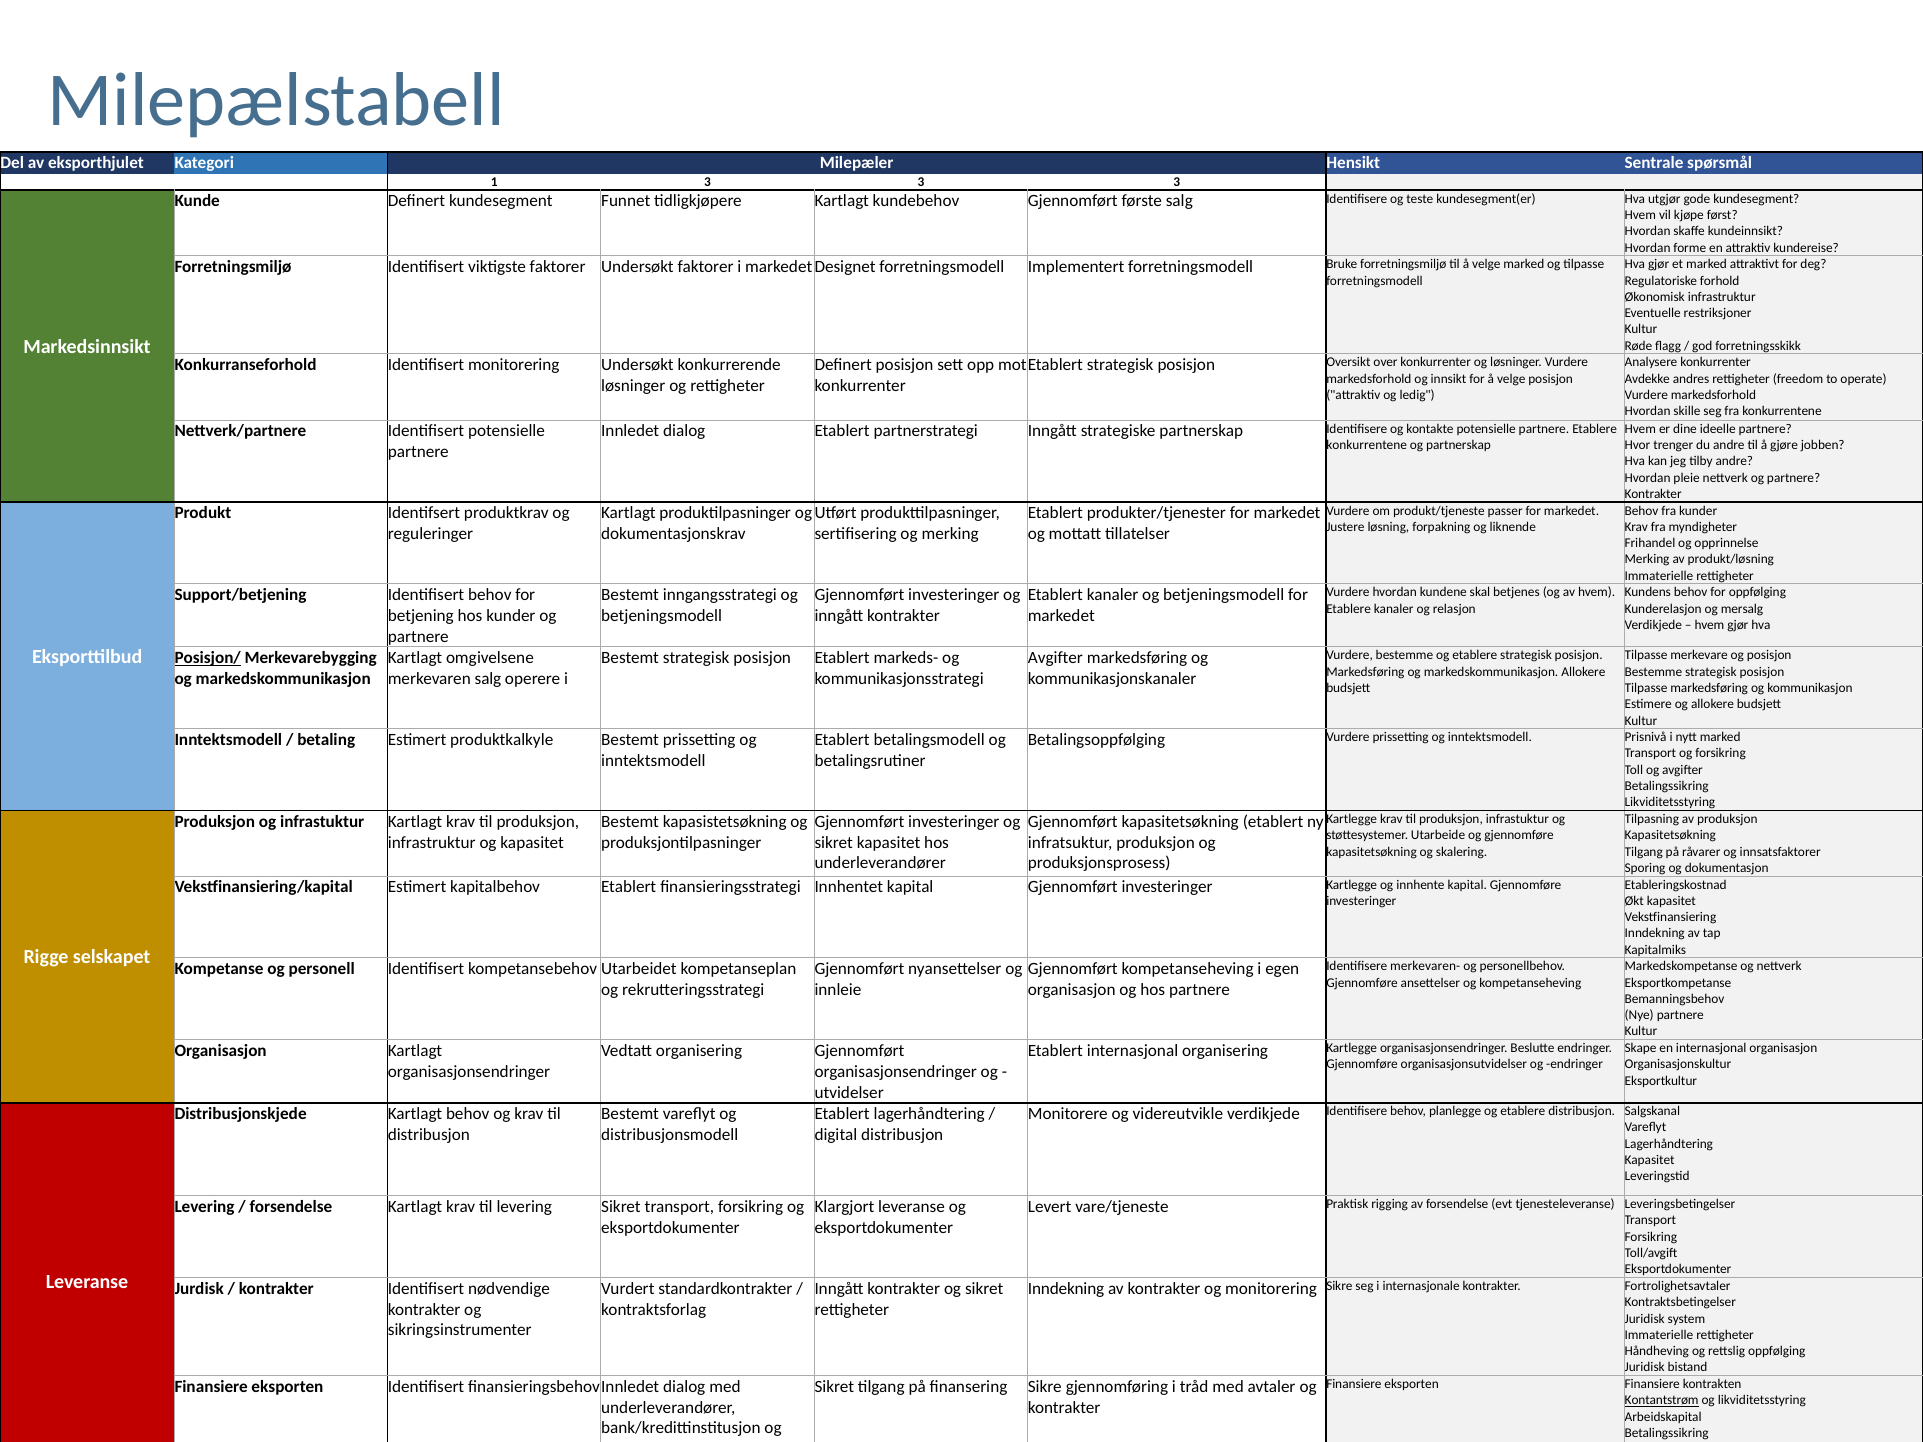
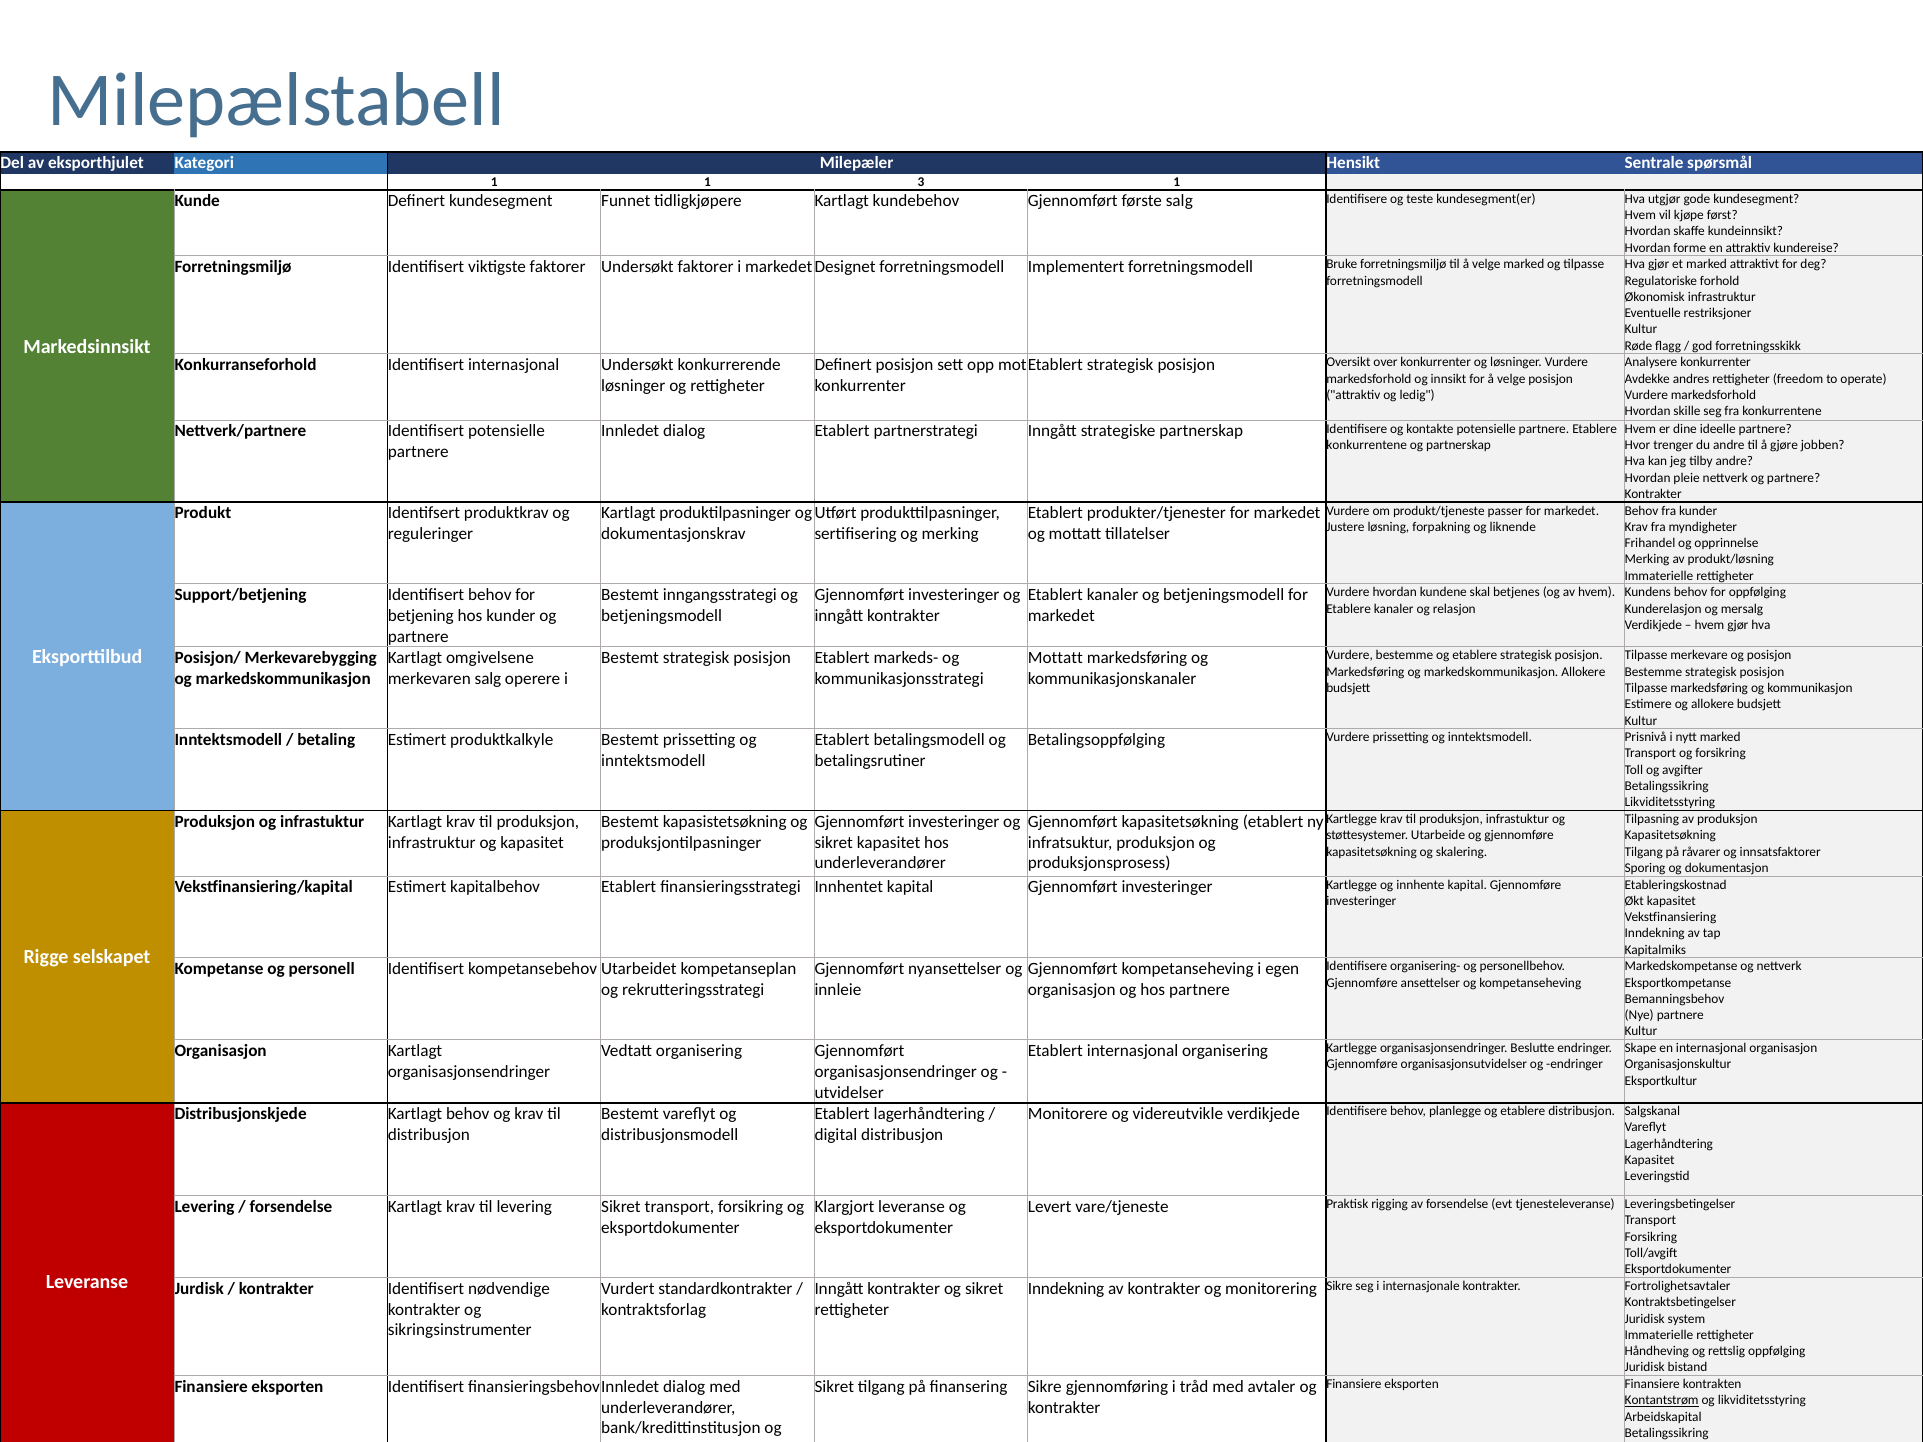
1 3: 3 -> 1 (708, 182)
3: 3 -> 1 (1177, 182)
Identifisert monitorering: monitorering -> internasjonal (514, 365)
Posisjon/ underline: present -> none (208, 658)
Avgifter: Avgifter -> Mottatt (1055, 658)
merkevaren-: merkevaren- -> organisering- (1425, 967)
